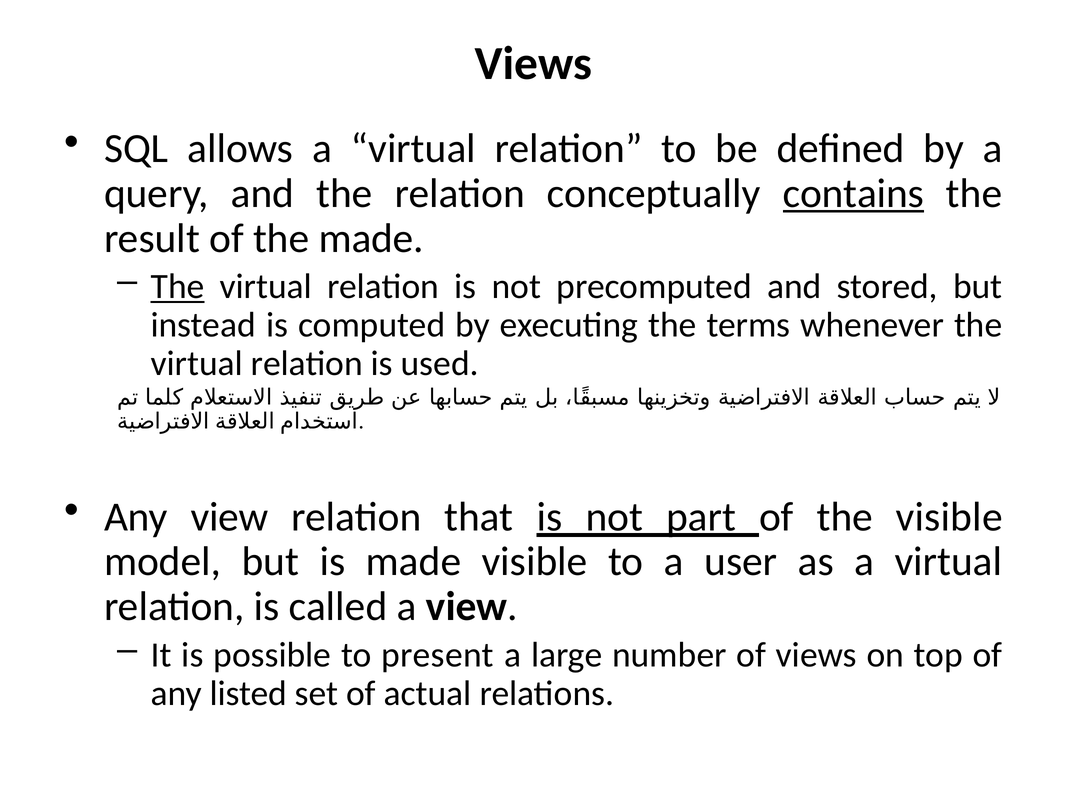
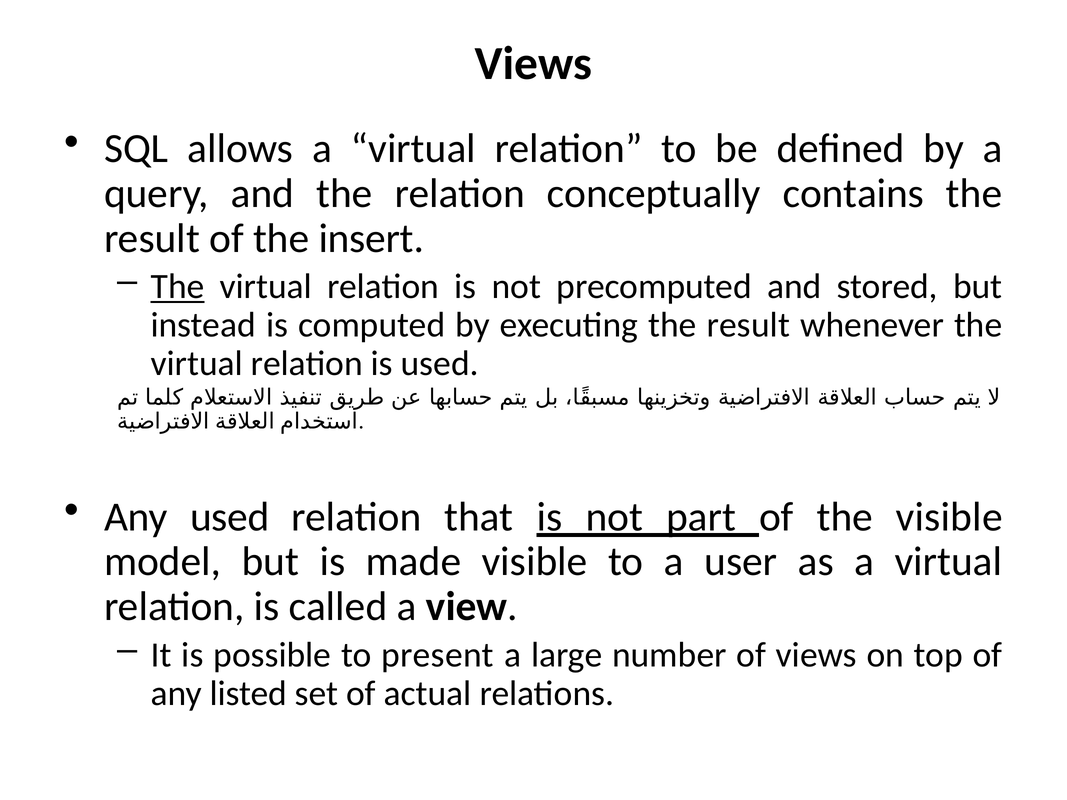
contains underline: present -> none (853, 194)
the made: made -> insert (371, 238)
executing the terms: terms -> result (748, 325)
Any view: view -> used (230, 517)
